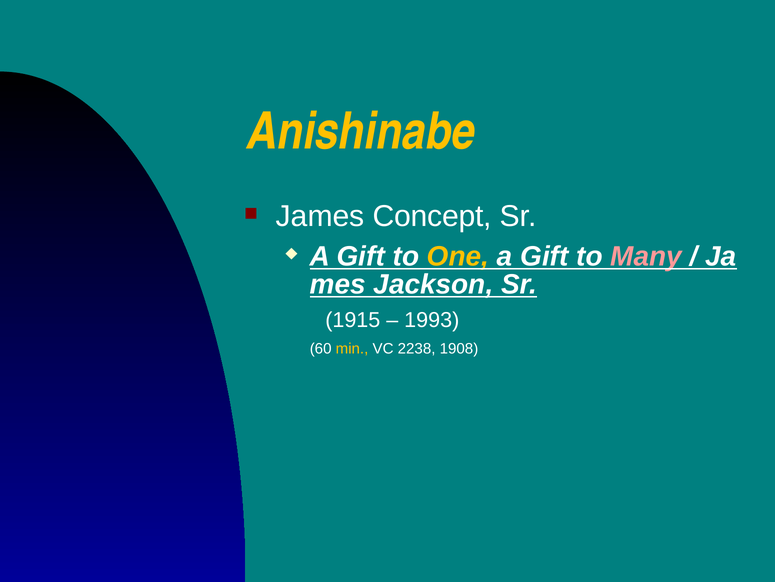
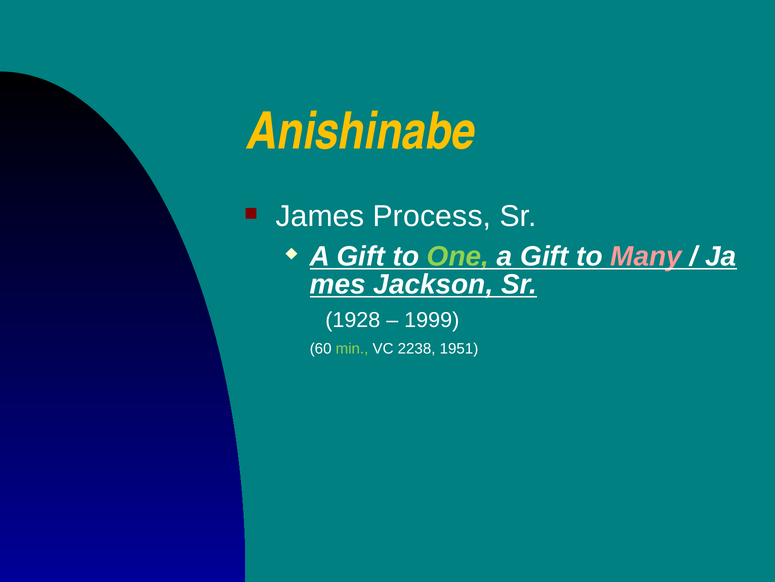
Concept: Concept -> Process (432, 216)
One colour: yellow -> light green (458, 256)
1915: 1915 -> 1928 (353, 320)
1993: 1993 -> 1999 (432, 320)
min colour: yellow -> light green (352, 348)
1908: 1908 -> 1951 (459, 348)
